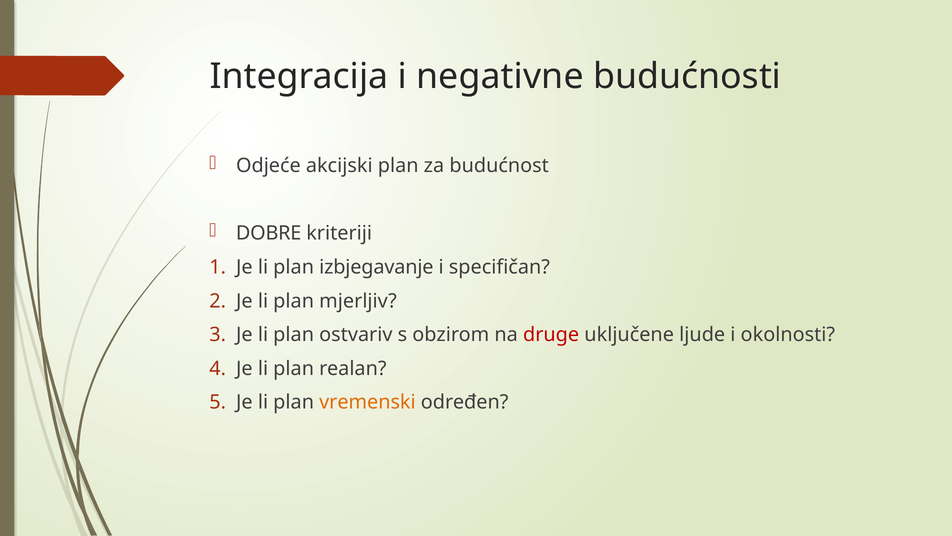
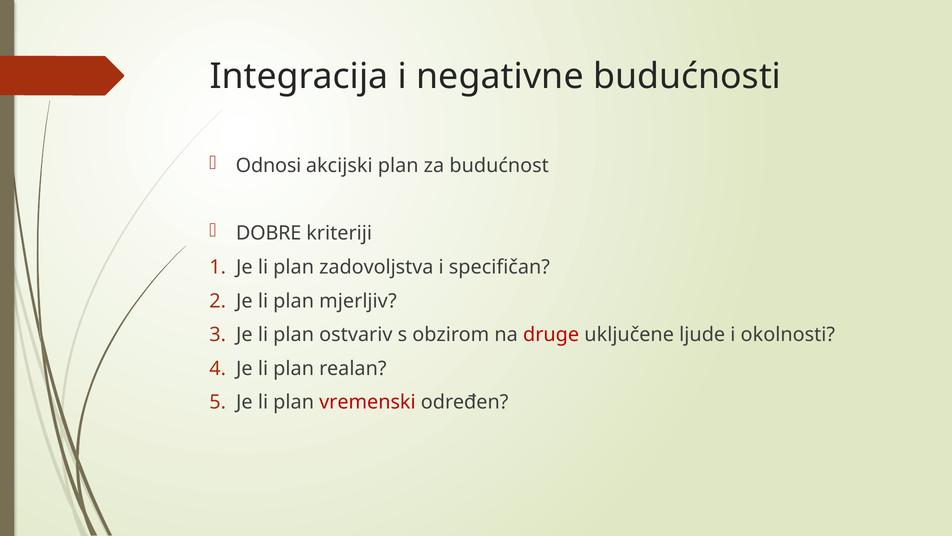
Odjeće: Odjeće -> Odnosi (269, 166)
izbjegavanje: izbjegavanje -> zadovoljstva (376, 267)
vremenski colour: orange -> red (367, 402)
